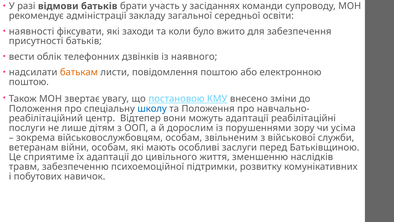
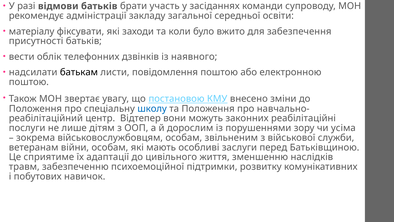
наявності: наявності -> матеріалу (32, 31)
батькам colour: orange -> black (79, 72)
можуть адаптації: адаптації -> законних (247, 118)
